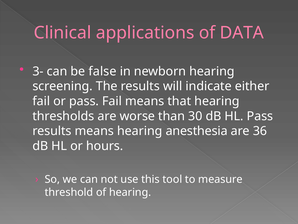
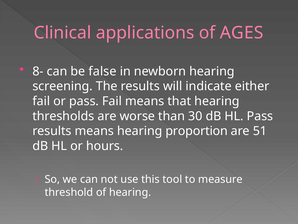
DATA: DATA -> AGES (242, 33)
3-: 3- -> 8- (38, 71)
anesthesia: anesthesia -> proportion (197, 131)
36: 36 -> 51 (260, 131)
